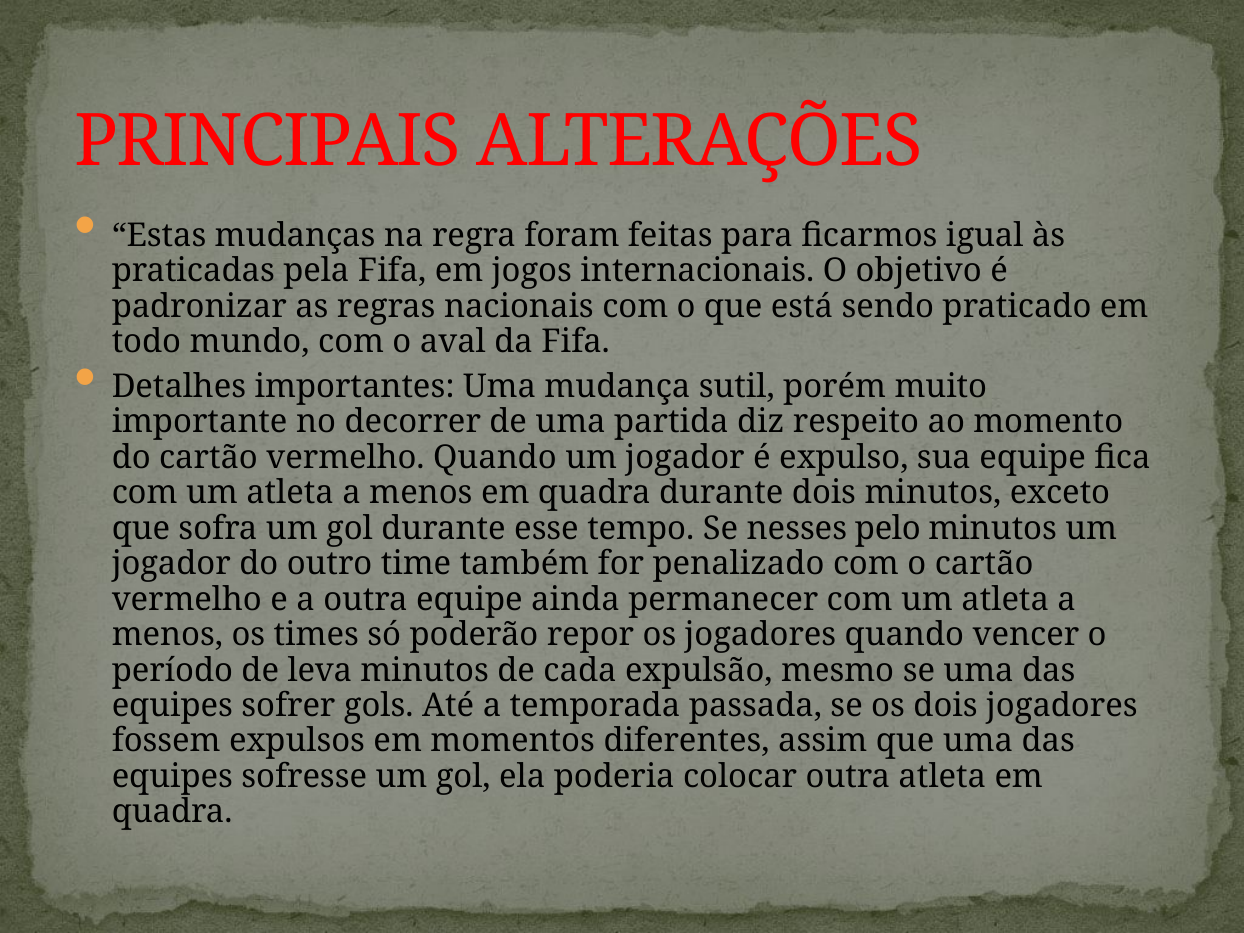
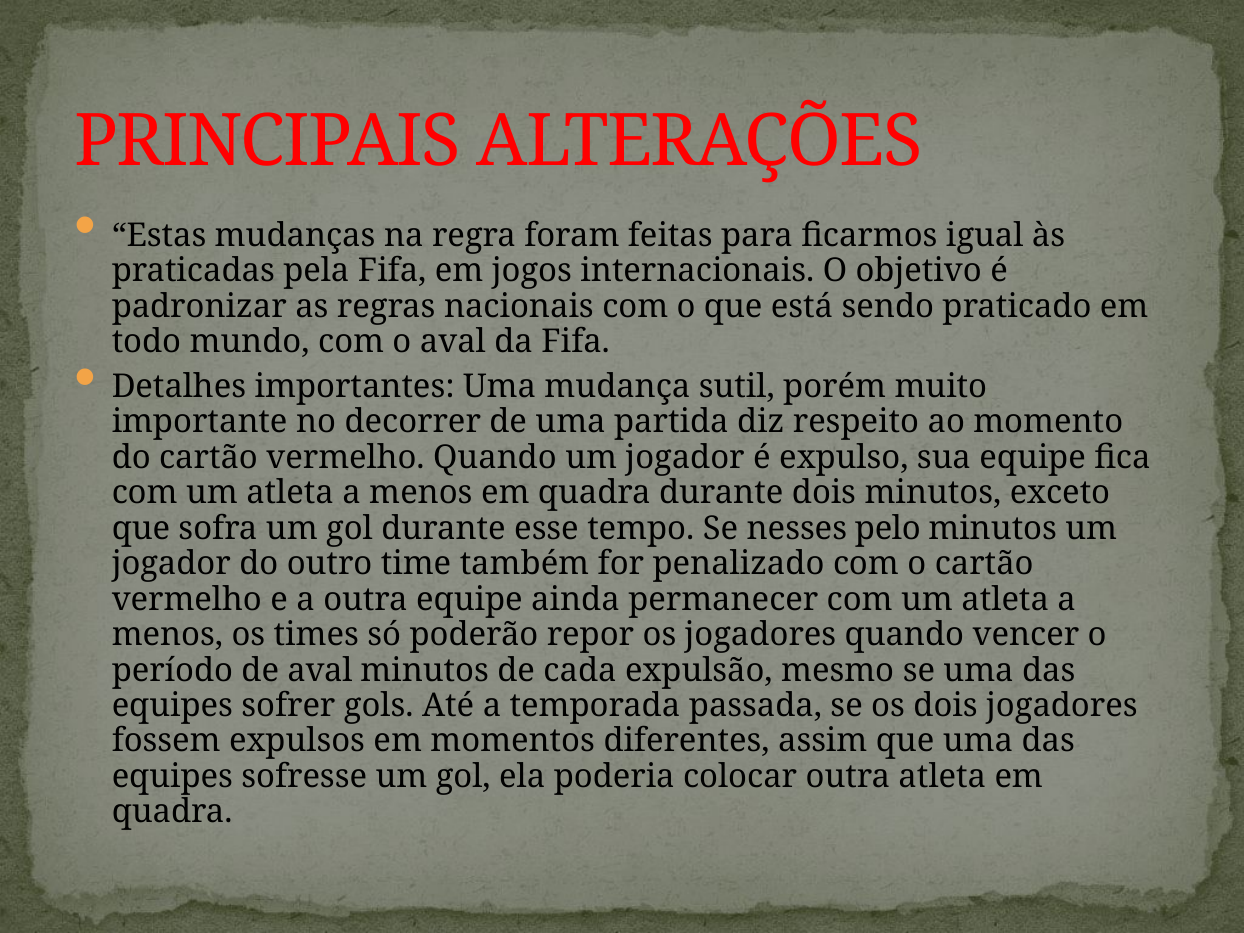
de leva: leva -> aval (320, 670)
